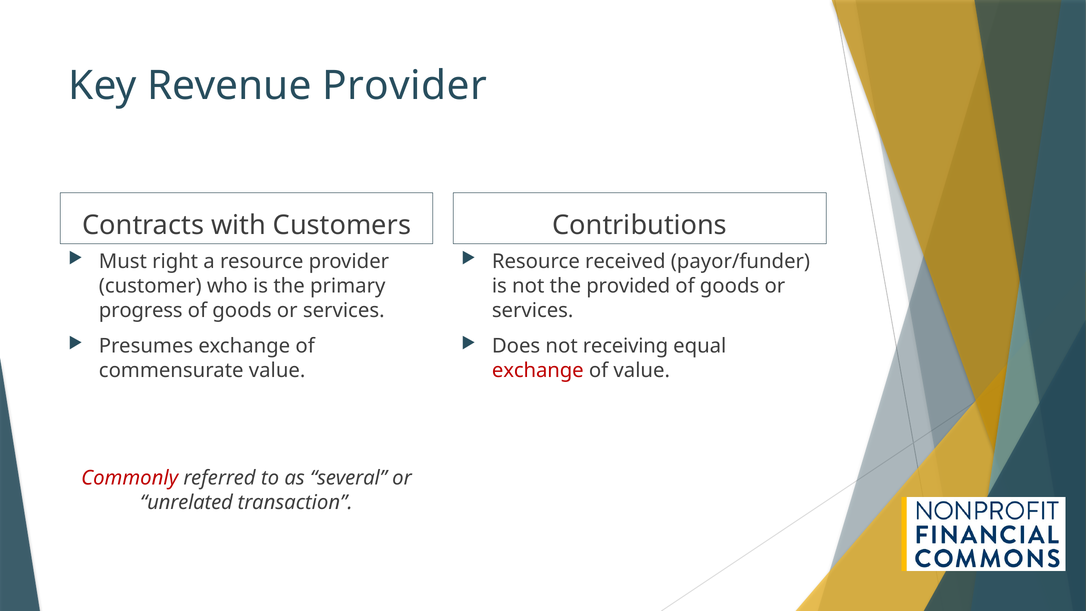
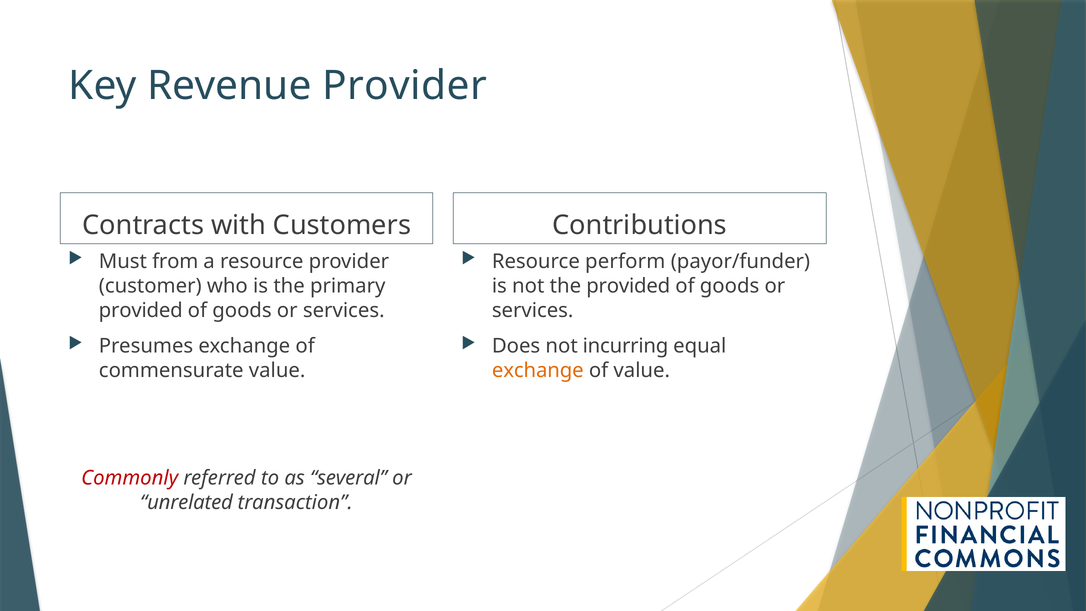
right: right -> from (175, 262)
received: received -> perform (625, 262)
progress: progress -> provided (141, 310)
receiving: receiving -> incurring (626, 346)
exchange colour: red -> orange (538, 371)
